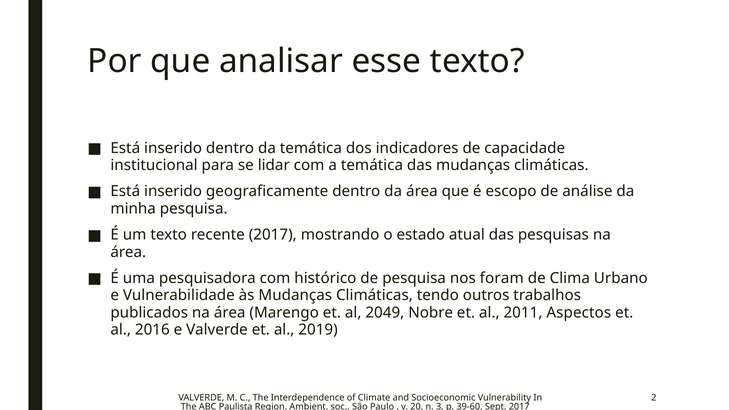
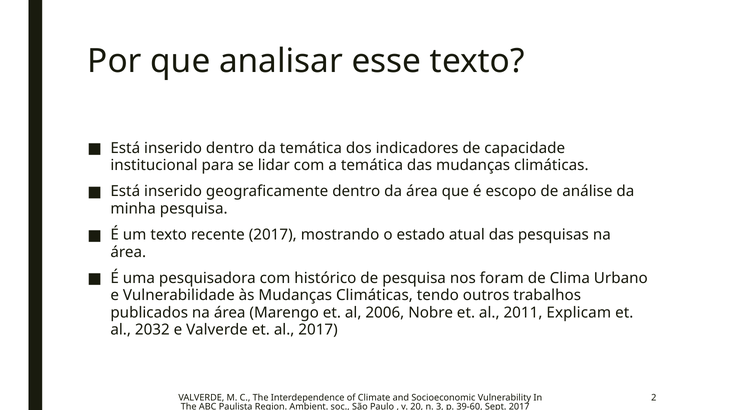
2049: 2049 -> 2006 (385, 313)
Aspectos: Aspectos -> Explicam (579, 313)
2016: 2016 -> 2032 (152, 330)
al 2019: 2019 -> 2017 (318, 330)
